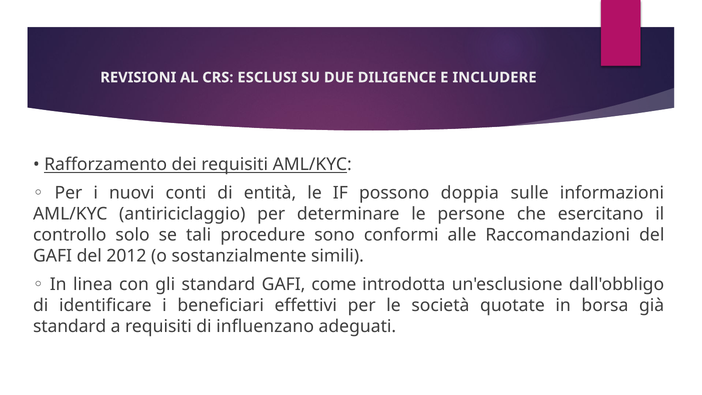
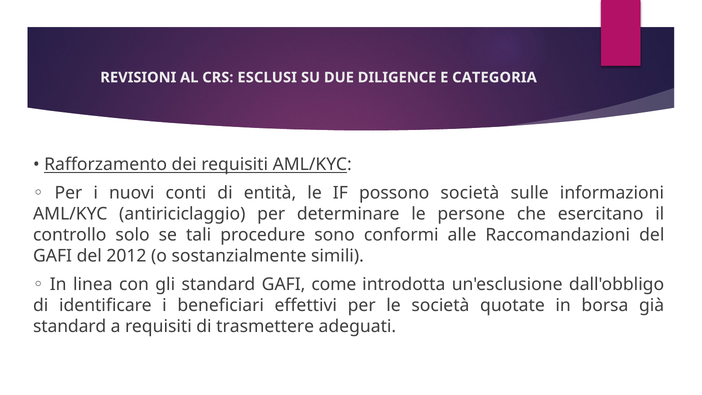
INCLUDERE: INCLUDERE -> CATEGORIA (494, 77)
possono doppia: doppia -> società (470, 193)
influenzano: influenzano -> trasmettere (265, 326)
